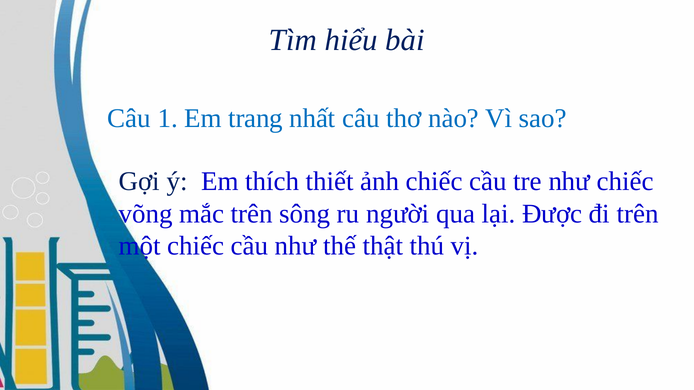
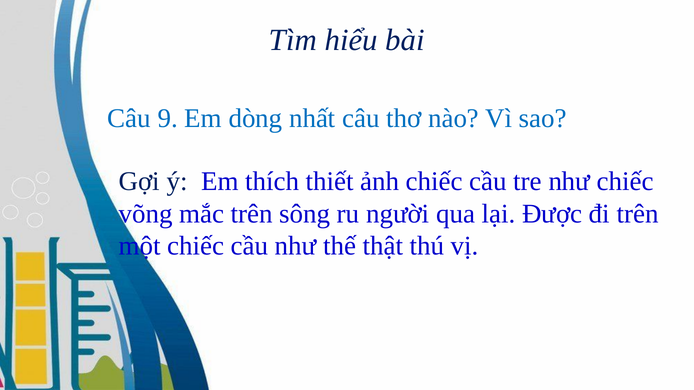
1: 1 -> 9 (168, 118)
trang: trang -> dòng (256, 118)
